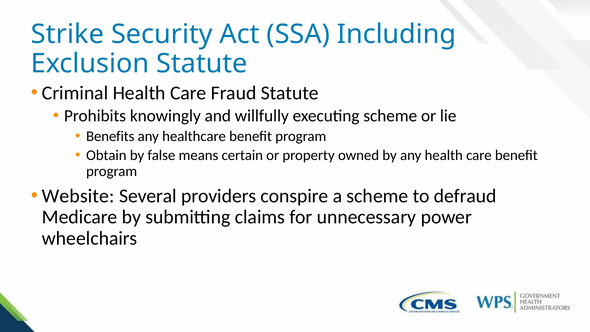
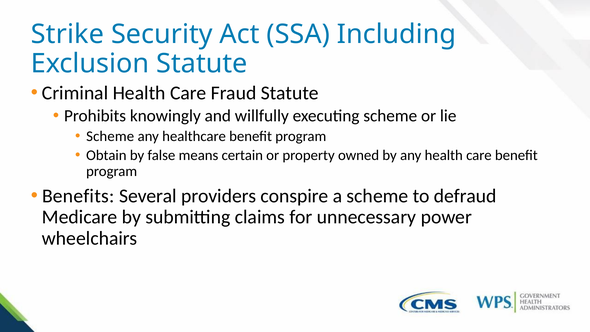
Benefits: Benefits -> Scheme (110, 136)
Website: Website -> Benefits (78, 196)
